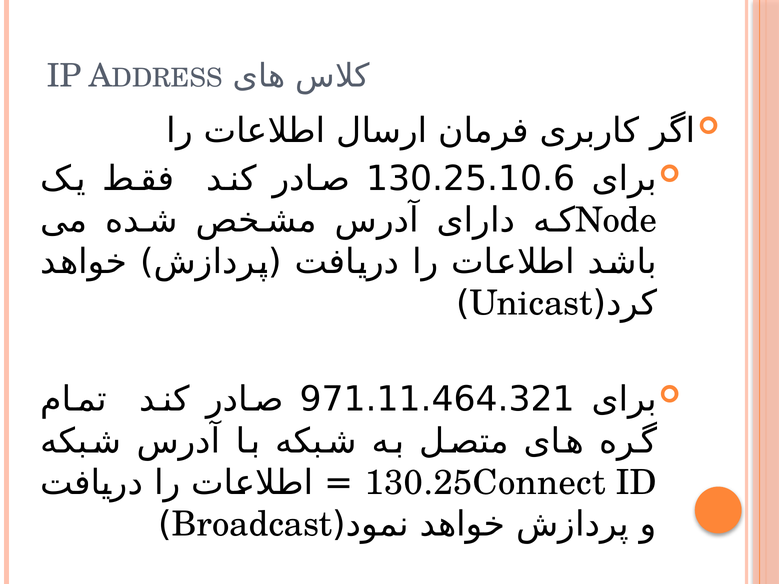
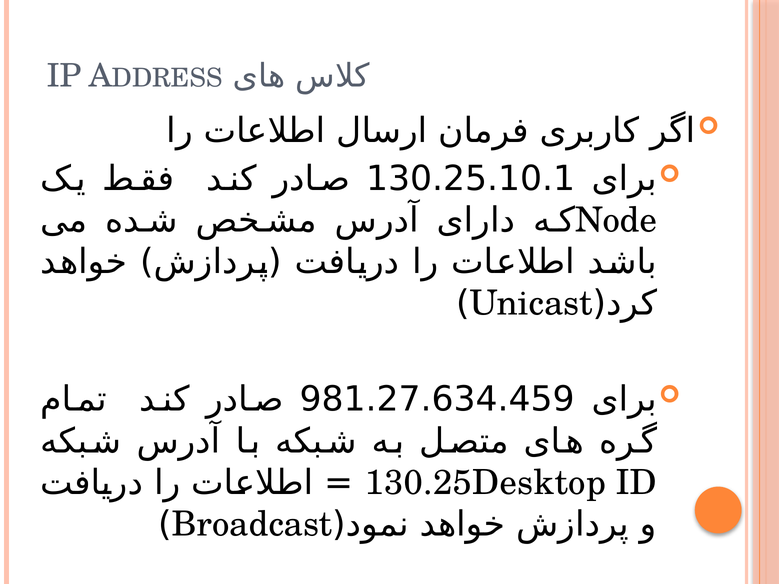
130.25.10.6: 130.25.10.6 -> 130.25.10.1 (471, 179)
971.11.464.321: 971.11.464.321 -> 981.27.634.459 (437, 400)
130.25Connect: 130.25Connect -> 130.25Desktop (485, 483)
